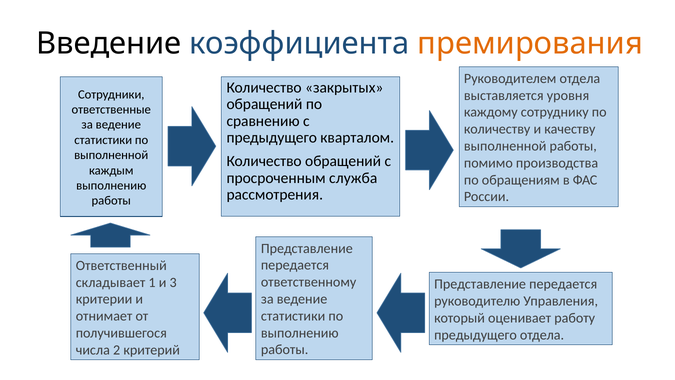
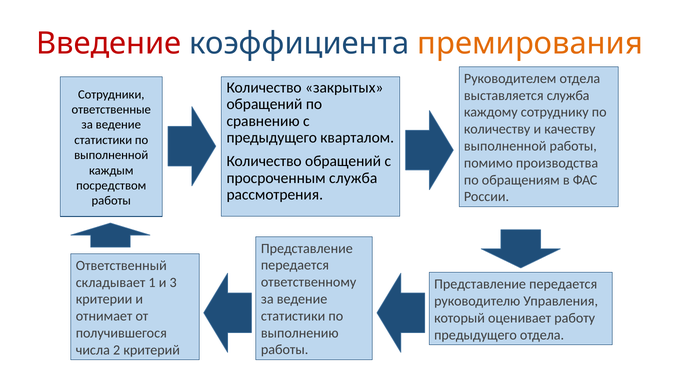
Введение colour: black -> red (109, 44)
выставляется уровня: уровня -> служба (568, 95)
выполнению: выполнению -> посредством (111, 185)
